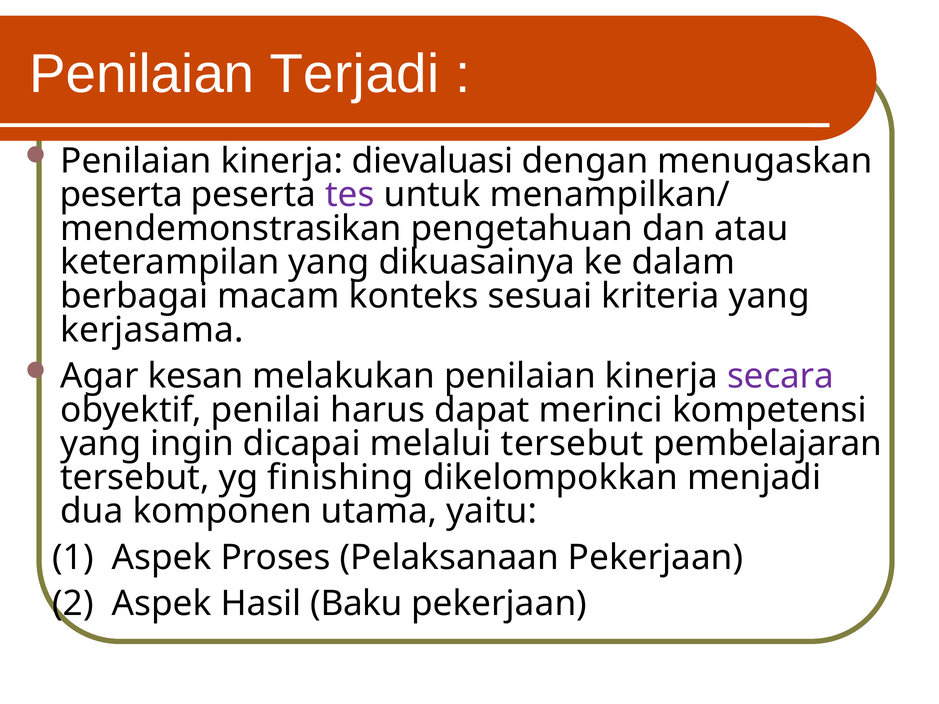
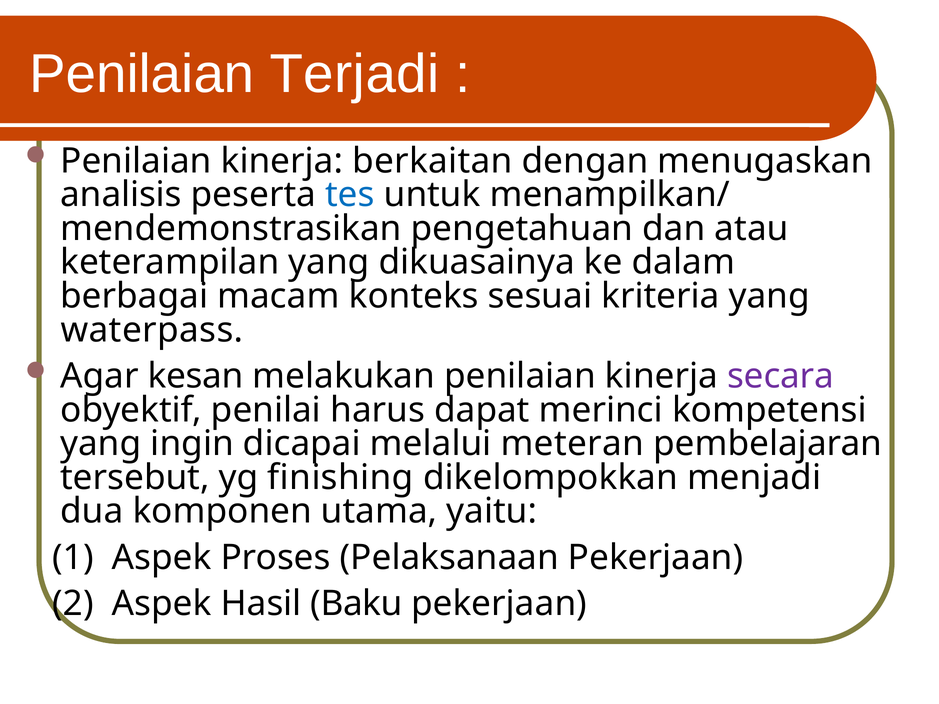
dievaluasi: dievaluasi -> berkaitan (432, 161)
peserta: peserta -> analisis (121, 195)
tes colour: purple -> blue (350, 195)
kerjasama: kerjasama -> waterpass (152, 330)
melalui tersebut: tersebut -> meteran (572, 444)
